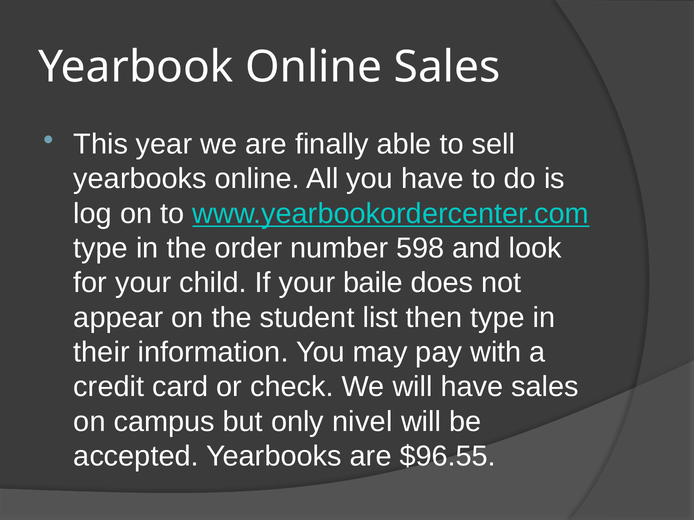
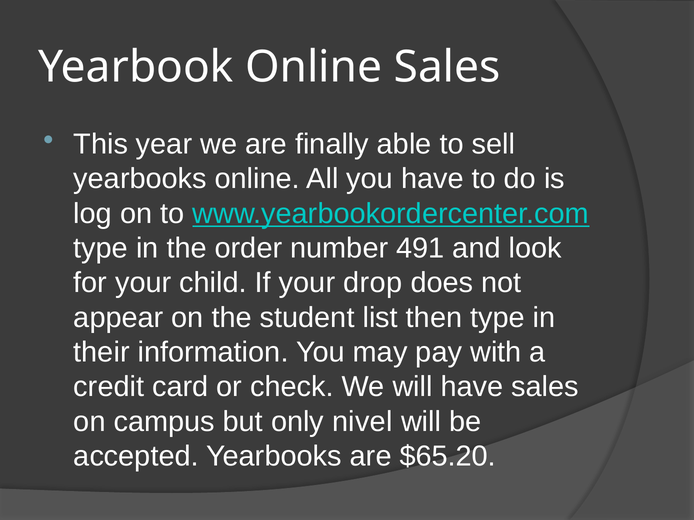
598: 598 -> 491 (420, 248)
baile: baile -> drop (373, 283)
$96.55: $96.55 -> $65.20 (448, 457)
